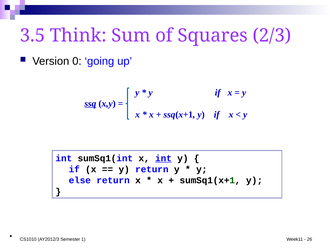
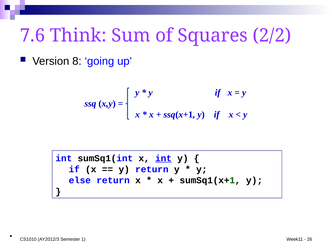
3.5: 3.5 -> 7.6 (33, 35)
2/3: 2/3 -> 2/2 (272, 35)
0: 0 -> 8 (77, 61)
ssq underline: present -> none (90, 104)
